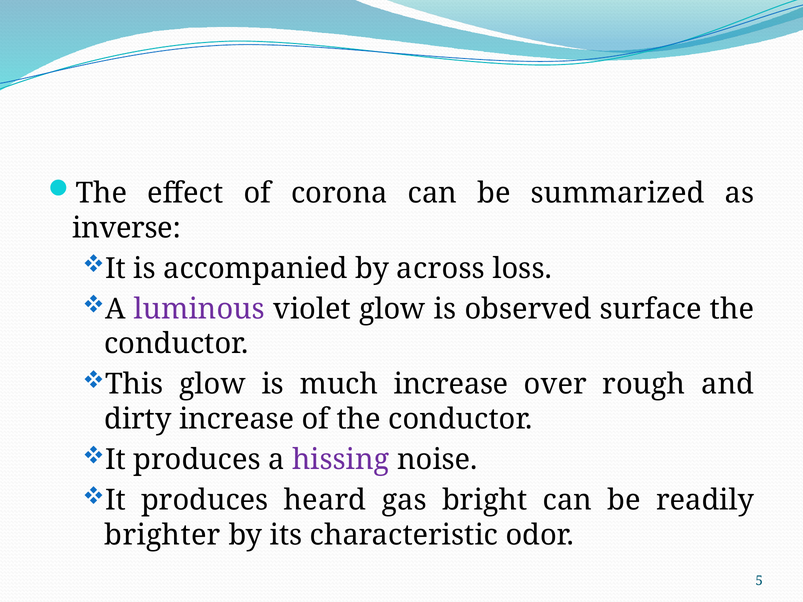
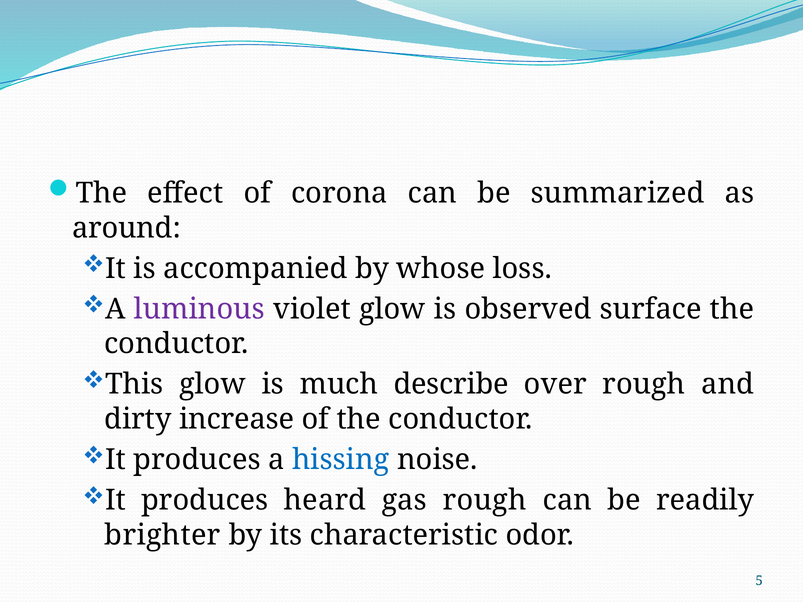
inverse: inverse -> around (126, 228)
across: across -> whose (441, 269)
much increase: increase -> describe (451, 385)
hissing colour: purple -> blue (341, 460)
gas bright: bright -> rough (485, 500)
